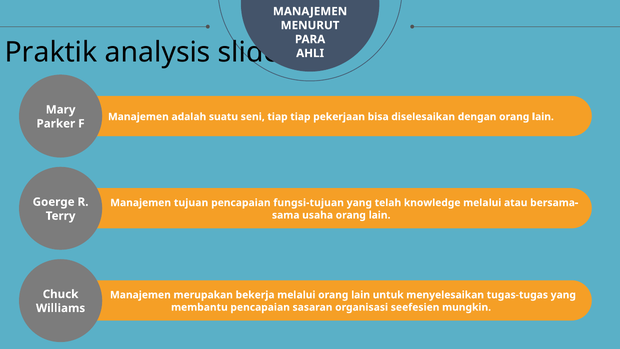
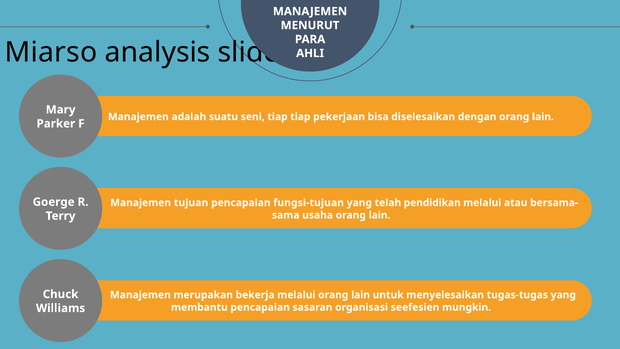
Praktik: Praktik -> Miarso (51, 52)
knowledge: knowledge -> pendidikan (432, 203)
